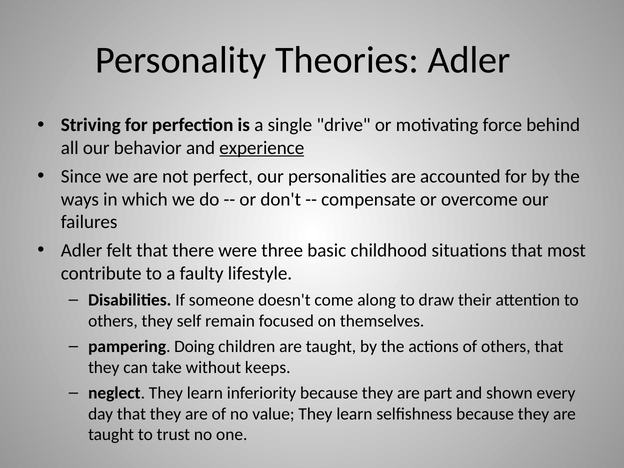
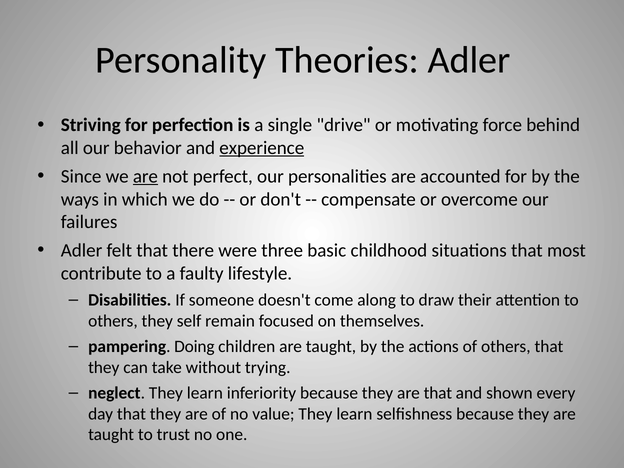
are underline: none -> present (145, 176)
keeps: keeps -> trying (268, 367)
are part: part -> that (438, 393)
